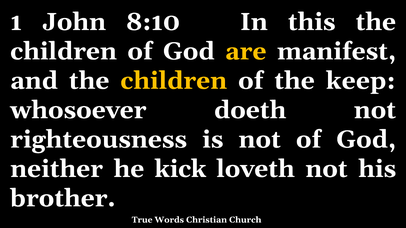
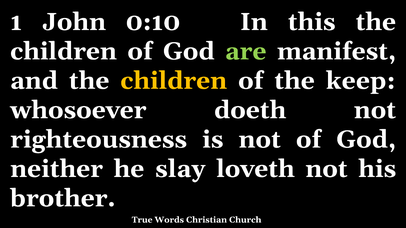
8:10: 8:10 -> 0:10 (153, 22)
are colour: yellow -> light green (246, 51)
kick: kick -> slay (180, 169)
